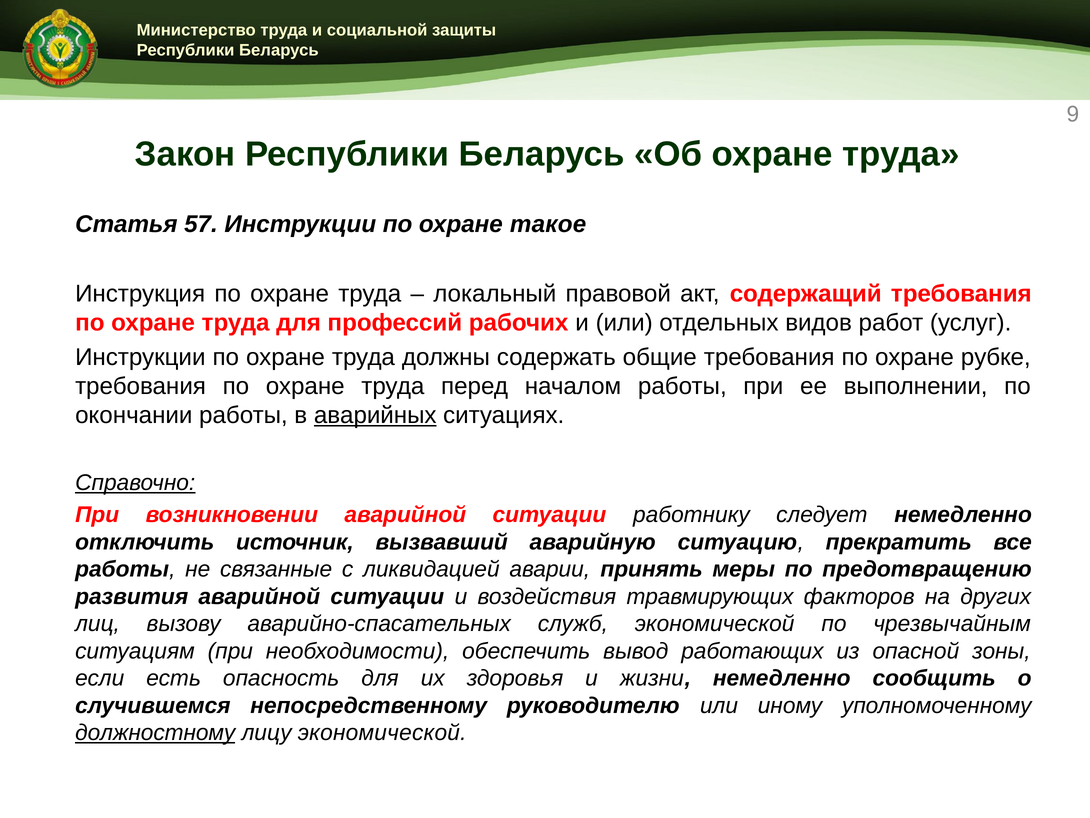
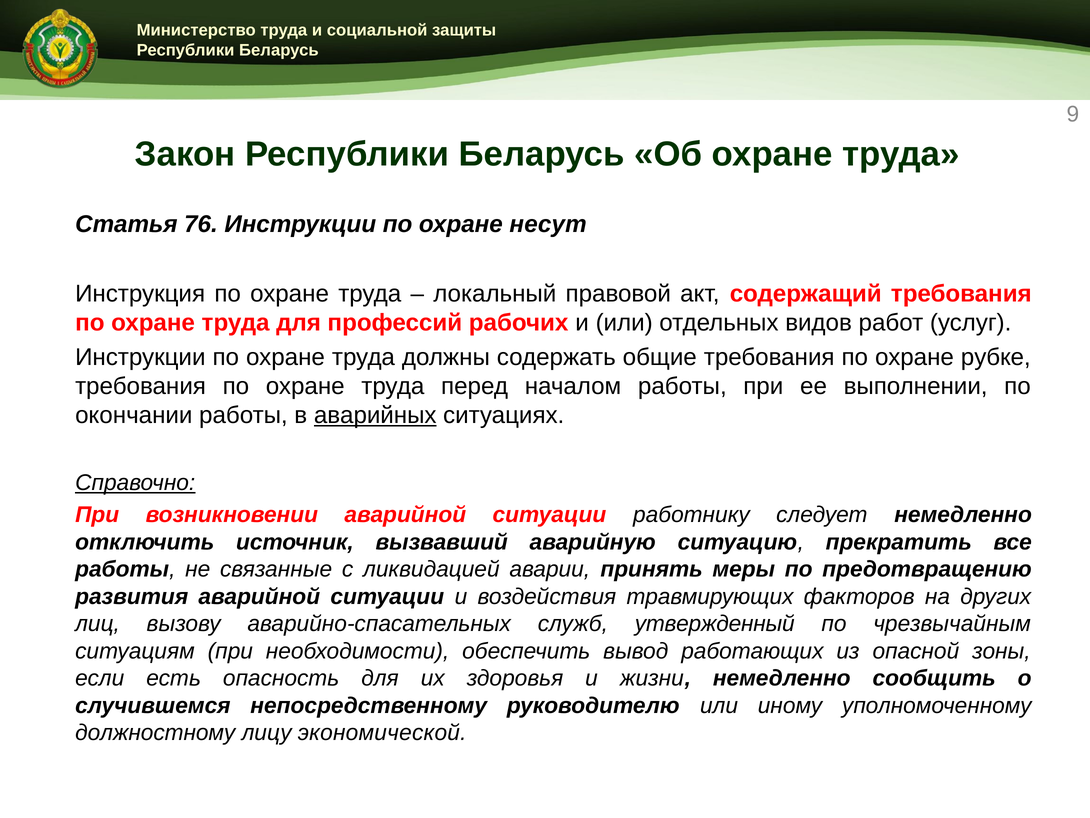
57: 57 -> 76 (201, 224)
такое: такое -> несут (548, 224)
служб экономической: экономической -> утвержденный (715, 624)
должностному underline: present -> none (155, 733)
